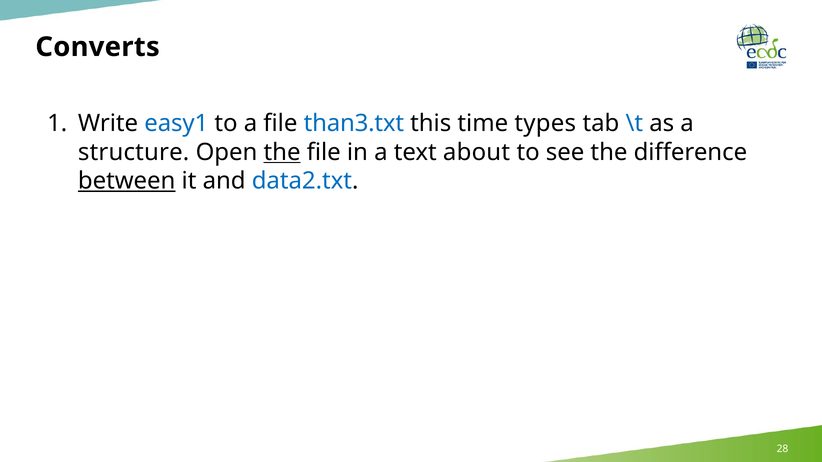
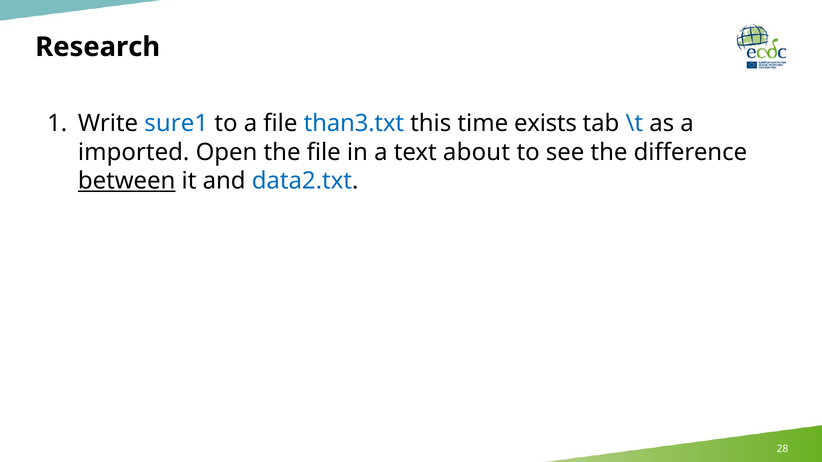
Converts: Converts -> Research (98, 47)
easy1: easy1 -> sure1 (176, 124)
types: types -> exists (545, 124)
structure: structure -> imported (134, 152)
the underline: present -> none (282, 152)
